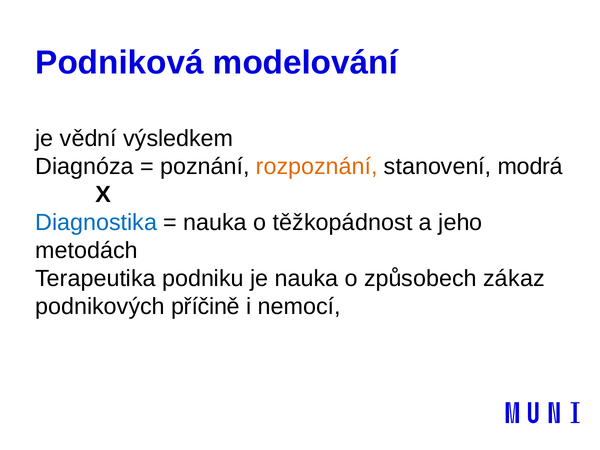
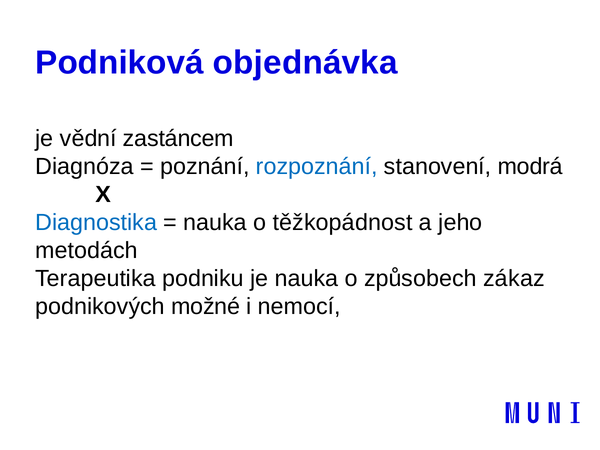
modelování: modelování -> objednávka (305, 63)
výsledkem: výsledkem -> zastáncem (178, 138)
rozpoznání colour: orange -> blue (317, 166)
příčině: příčině -> možné (206, 307)
